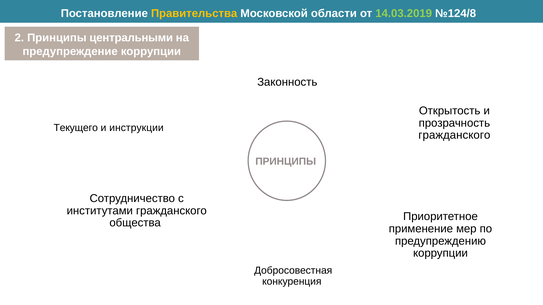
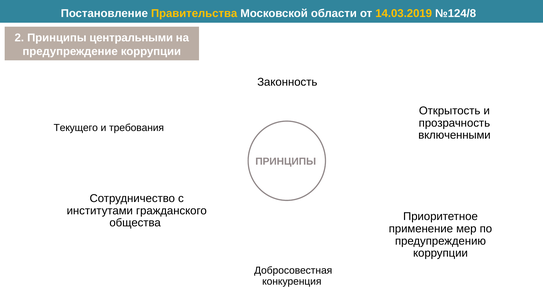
14.03.2019 colour: light green -> yellow (404, 13)
инструкции: инструкции -> требования (137, 128)
гражданского: гражданского -> включенными (454, 135)
